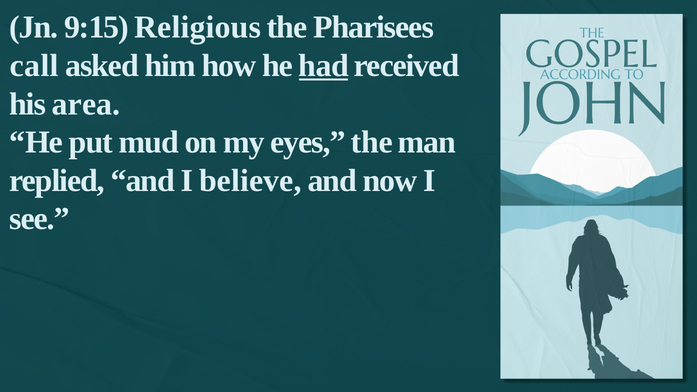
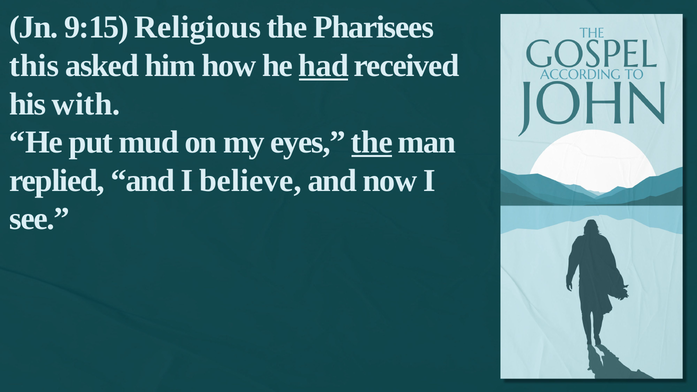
call: call -> this (34, 66)
area: area -> with (86, 104)
the underline: none -> present (372, 142)
